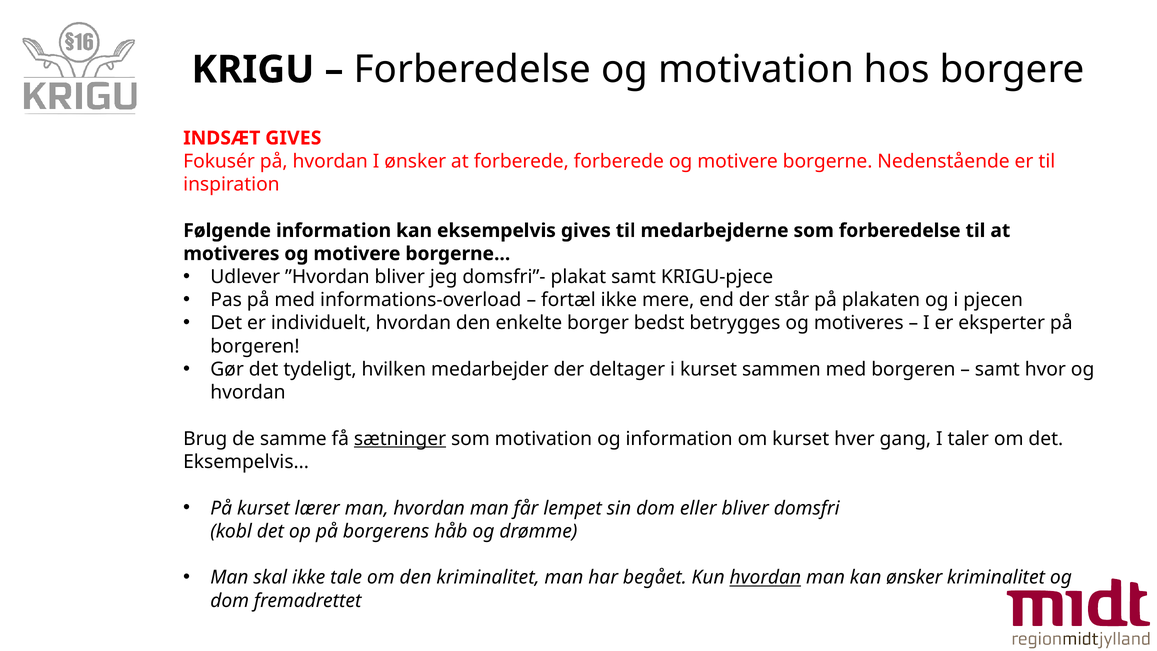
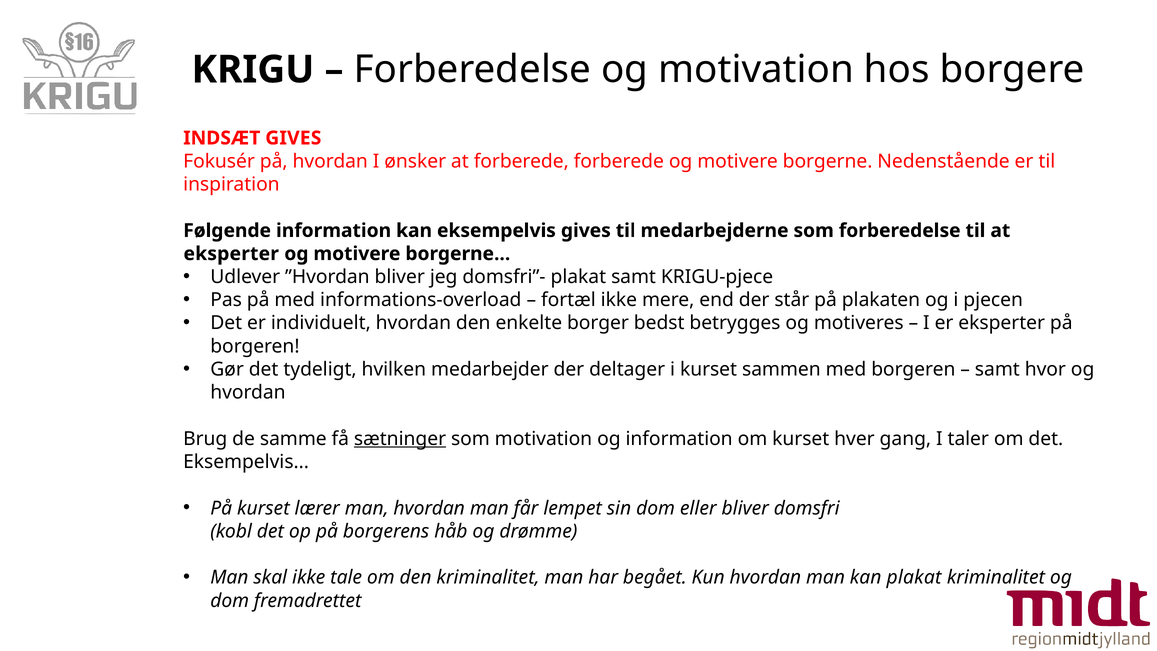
motiveres: motiveres -> eksperter (231, 254)
hvordan underline: present -> none (765, 577)
kan ønsker: ønsker -> plakat (914, 577)
